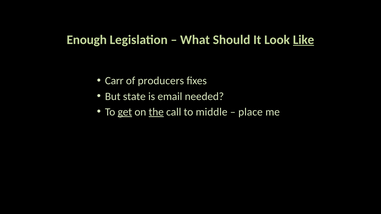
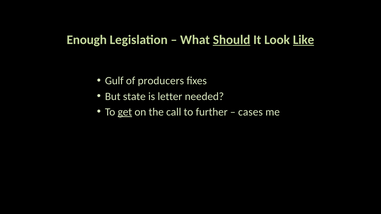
Should underline: none -> present (232, 40)
Carr: Carr -> Gulf (114, 81)
email: email -> letter (170, 96)
the underline: present -> none (156, 112)
middle: middle -> further (212, 112)
place: place -> cases (250, 112)
